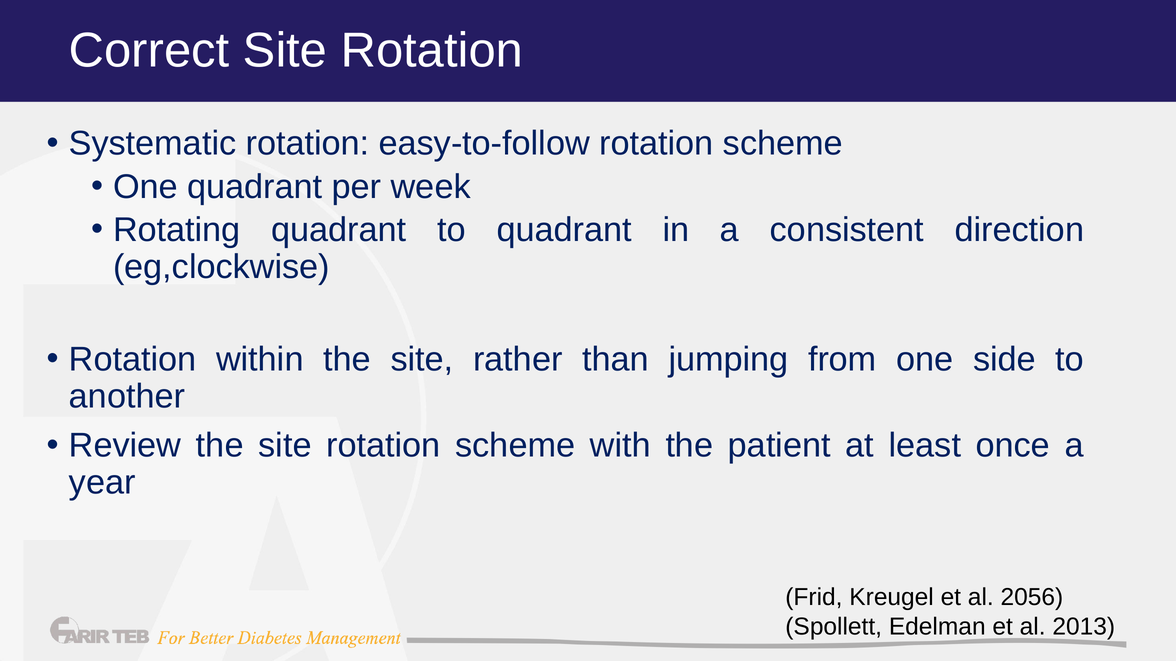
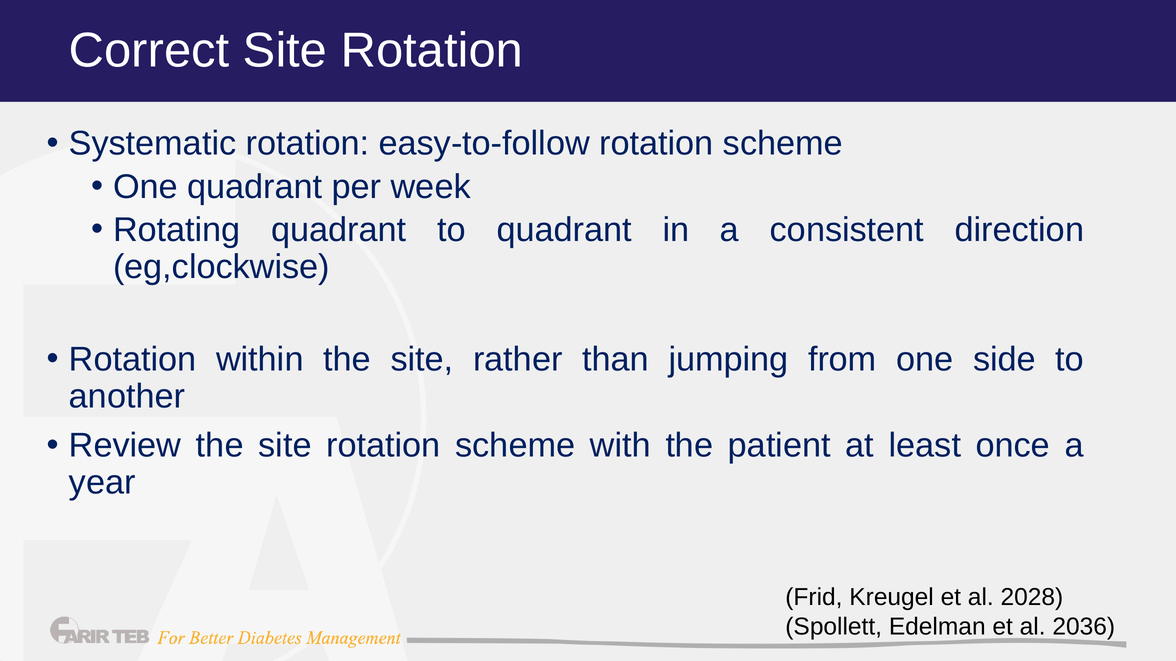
2056: 2056 -> 2028 (1032, 598)
2013: 2013 -> 2036 (1084, 627)
